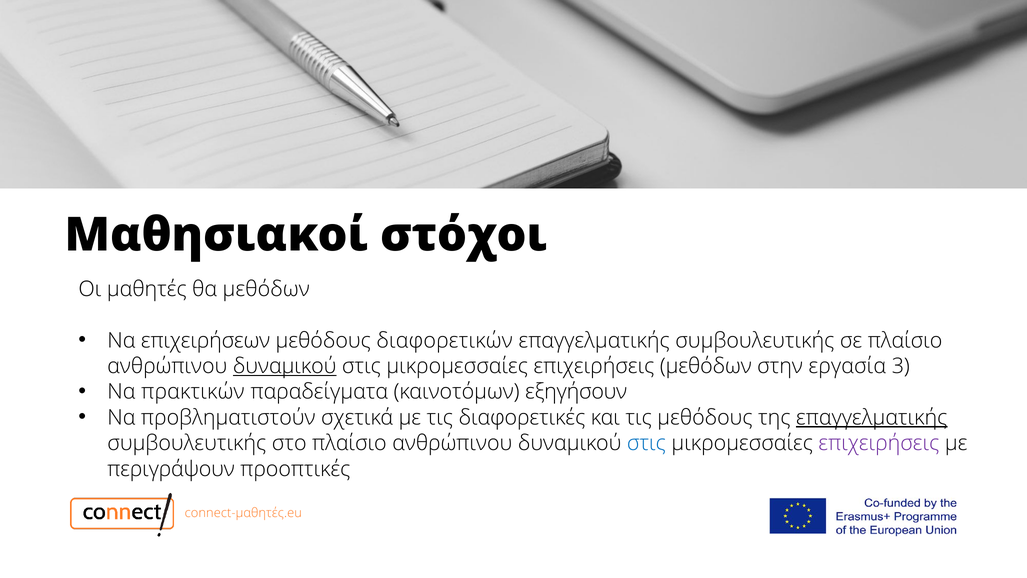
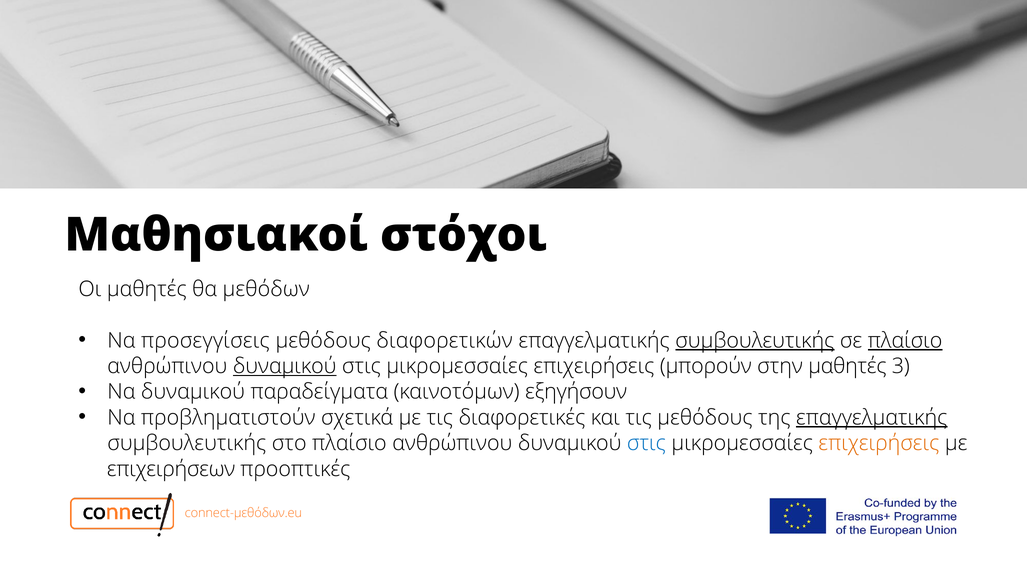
επιχειρήσεων: επιχειρήσεων -> προσεγγίσεις (205, 340)
συμβουλευτικής underline: none -> present (755, 340)
πλαίσιο underline: none -> present (905, 340)
επιχειρήσεις μεθόδων: μεθόδων -> μπορούν (706, 366)
στην εργασία: εργασία -> μαθητές (847, 366)
Να πρακτικών: πρακτικών -> δυναμικού (193, 392)
επιχειρήσεις colour: purple -> orange (879, 443)
περιγράψουν: περιγράψουν -> επιχειρήσεων (171, 469)
connect-μαθητές.eu: connect-μαθητές.eu -> connect-μεθόδων.eu (243, 513)
